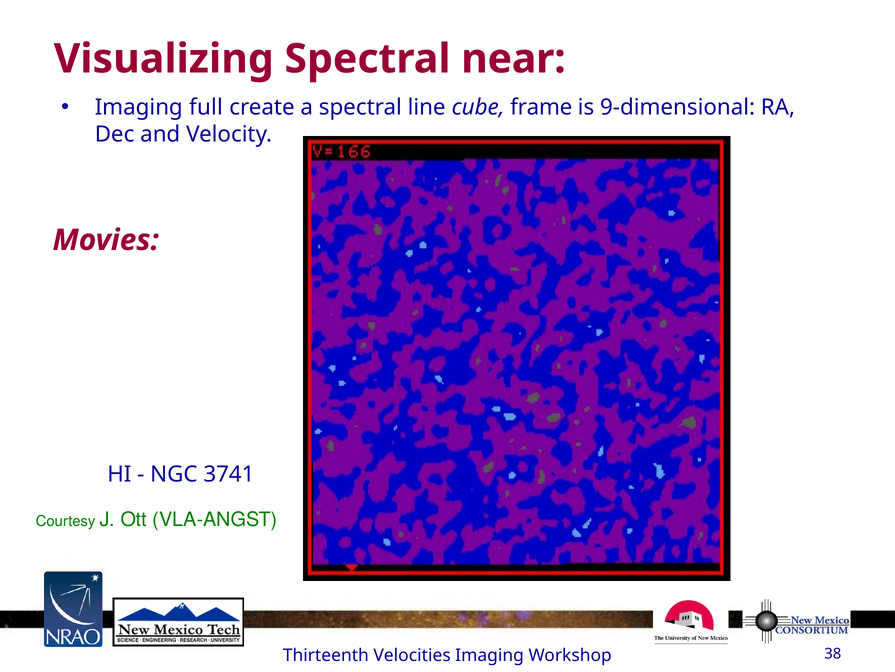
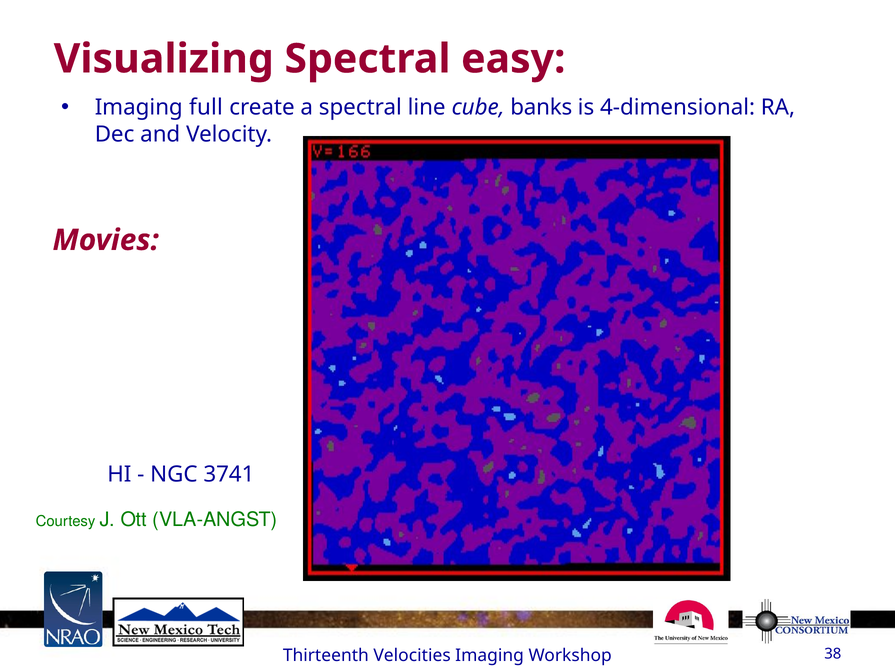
near: near -> easy (513, 59)
frame: frame -> banks (541, 107)
9-dimensional: 9-dimensional -> 4-dimensional (678, 107)
